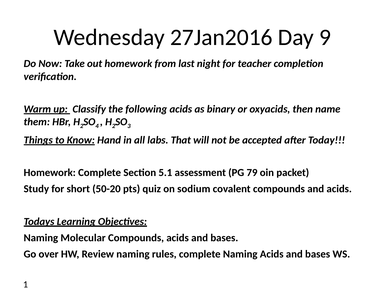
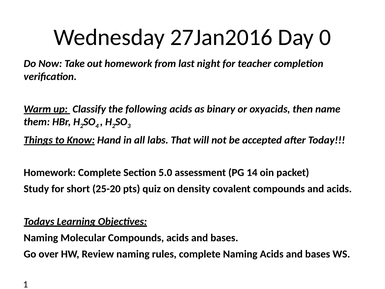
9: 9 -> 0 (325, 37)
5.1: 5.1 -> 5.0 (165, 173)
79: 79 -> 14 (252, 173)
50-20: 50-20 -> 25-20 (106, 189)
sodium: sodium -> density (194, 189)
